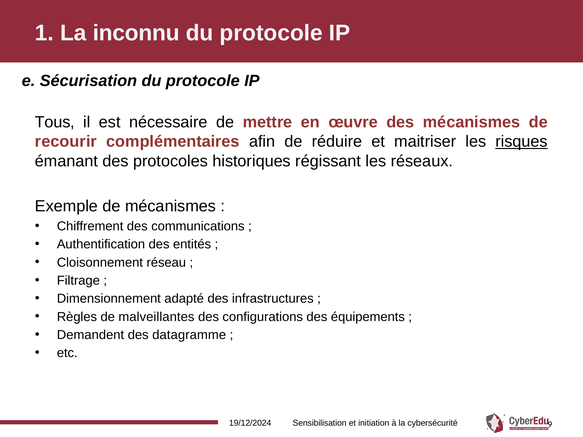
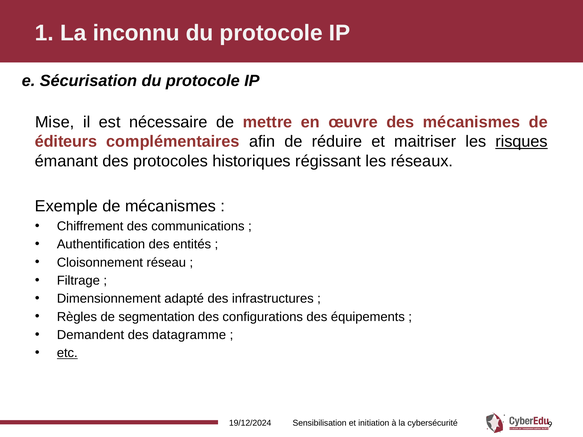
Tous: Tous -> Mise (55, 122)
recourir: recourir -> éditeurs (66, 142)
malveillantes: malveillantes -> segmentation (157, 317)
etc underline: none -> present (67, 353)
